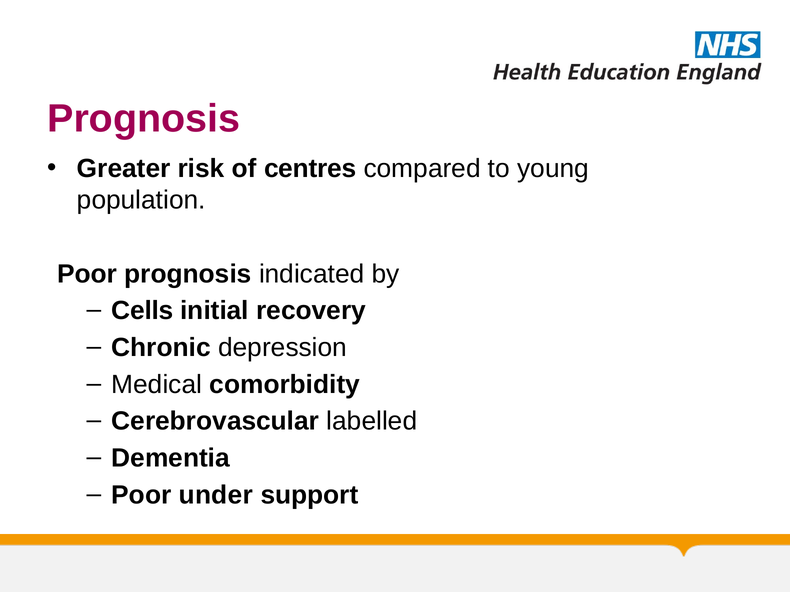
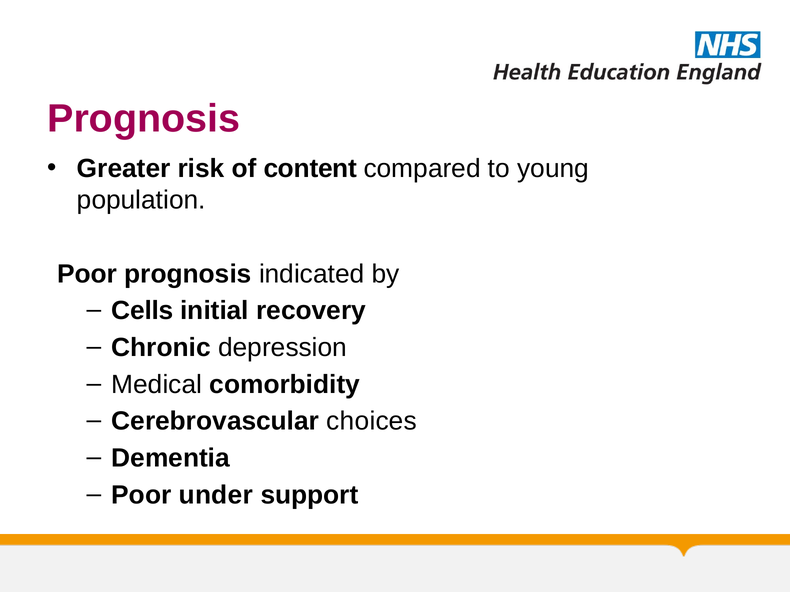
centres: centres -> content (310, 169)
labelled: labelled -> choices (372, 422)
